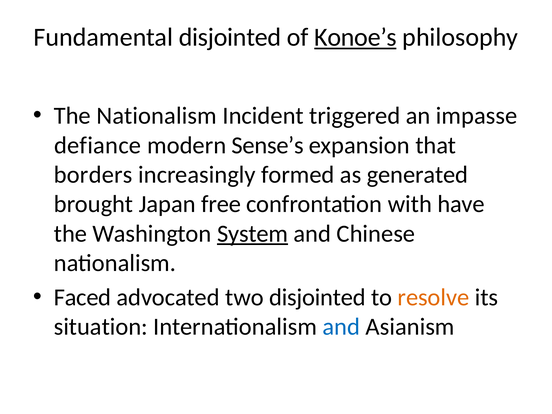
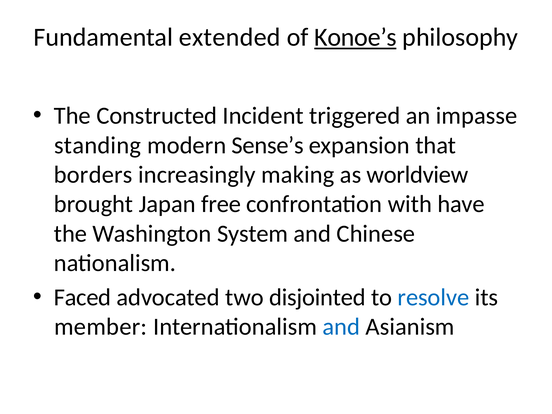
Fundamental disjointed: disjointed -> extended (230, 37)
The Nationalism: Nationalism -> Constructed (157, 116)
defiance: defiance -> standing (98, 145)
formed: formed -> making (298, 175)
generated: generated -> worldview (417, 175)
System underline: present -> none (253, 234)
resolve colour: orange -> blue (433, 297)
situation: situation -> member (101, 327)
